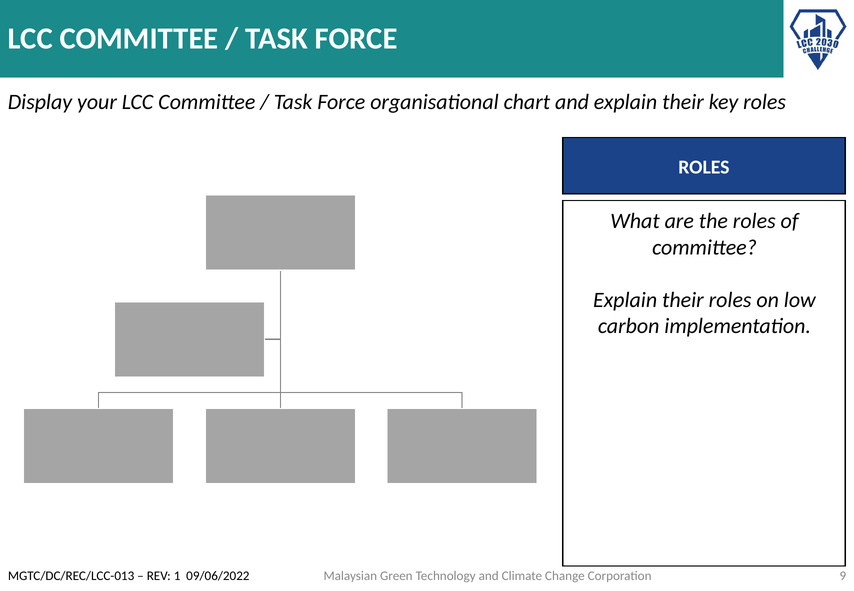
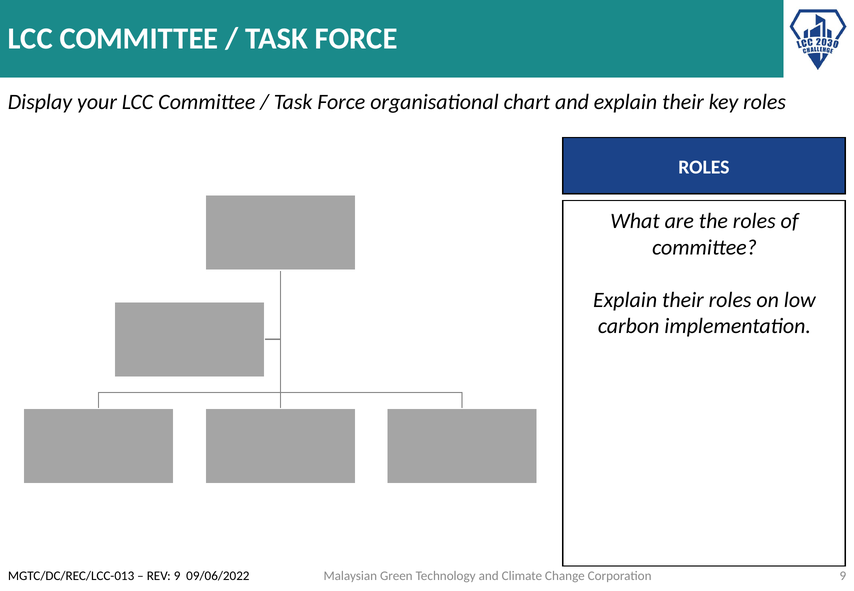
REV 1: 1 -> 9 (177, 576)
